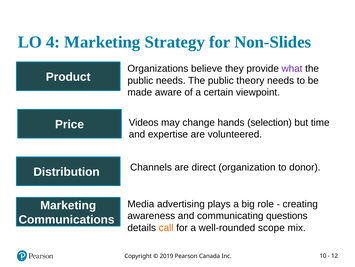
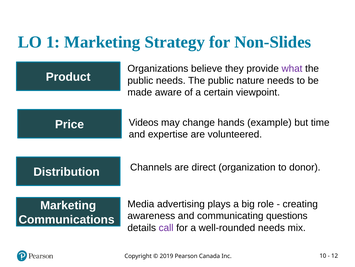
4: 4 -> 1 (53, 42)
theory: theory -> nature (250, 80)
selection: selection -> example (269, 122)
call colour: orange -> purple (166, 227)
well-rounded scope: scope -> needs (271, 227)
